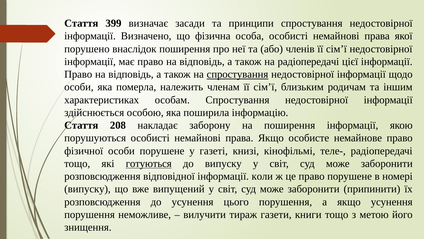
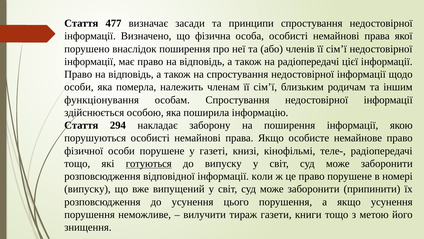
399: 399 -> 477 (113, 23)
спростування underline: present -> none (237, 74)
характеристиках: характеристиках -> функціонування (102, 100)
208: 208 -> 294 (118, 125)
